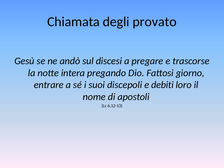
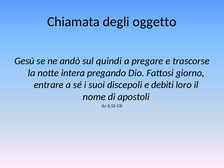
provato: provato -> oggetto (155, 22)
discesi: discesi -> quindi (109, 61)
